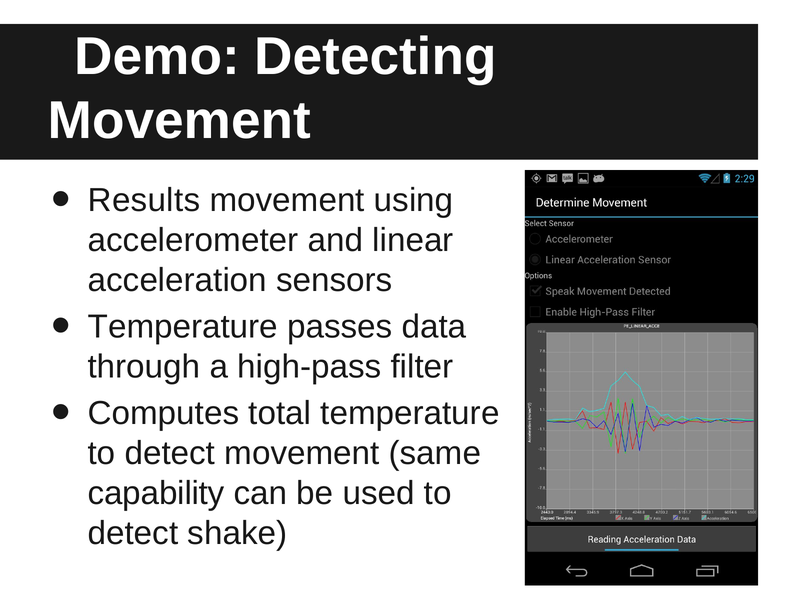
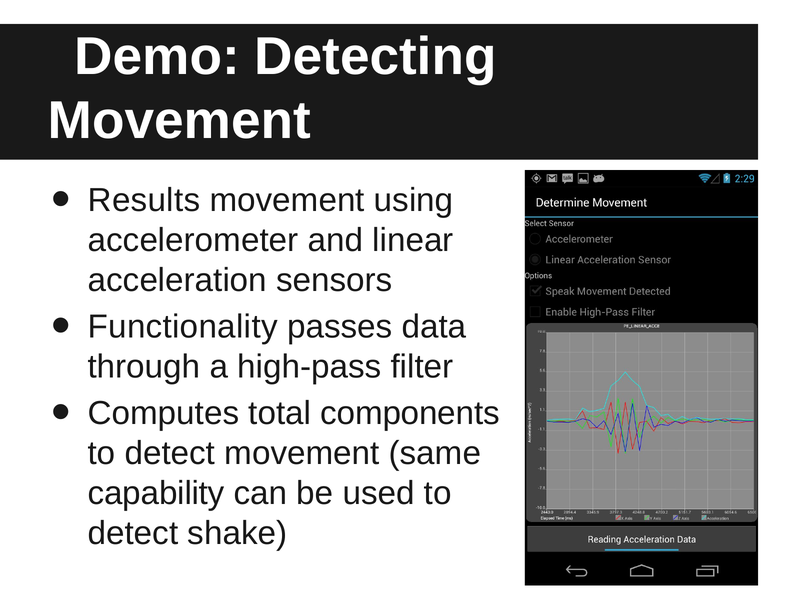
Temperature: Temperature -> Functionality (183, 327)
total temperature: temperature -> components (410, 413)
